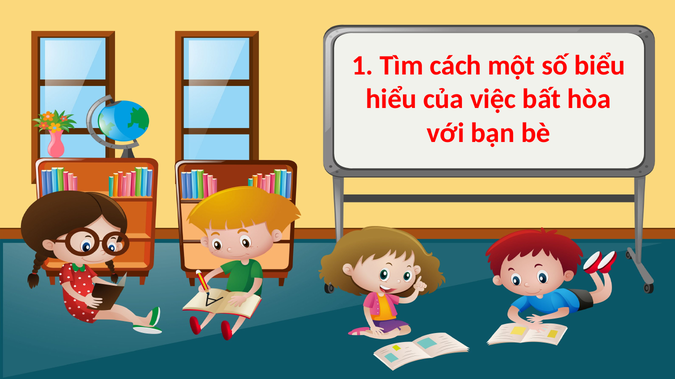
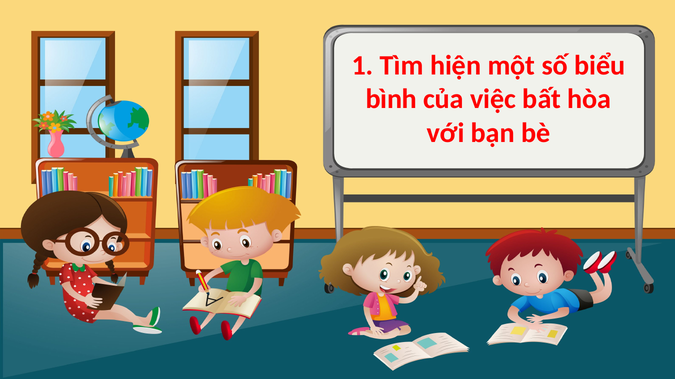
cách: cách -> hiện (456, 66)
hiểu: hiểu -> bình (391, 99)
